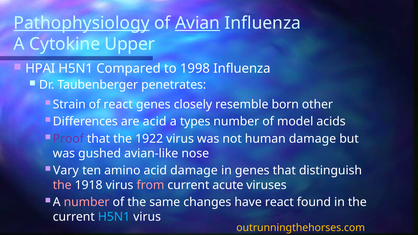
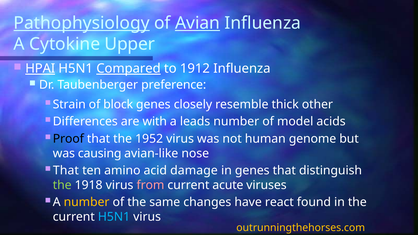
HPAI underline: none -> present (40, 69)
Compared underline: none -> present (128, 69)
1998: 1998 -> 1912 (195, 69)
penetrates: penetrates -> preference (174, 85)
of react: react -> block (118, 105)
born: born -> thick (285, 105)
are acid: acid -> with (155, 122)
types: types -> leads (195, 122)
Proof colour: purple -> black (68, 139)
1922: 1922 -> 1952 (149, 139)
human damage: damage -> genome (313, 139)
gushed: gushed -> causing (100, 153)
Vary: Vary -> That (66, 170)
the colour: pink -> light green (62, 185)
number colour: pink -> yellow (87, 202)
